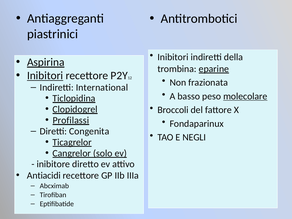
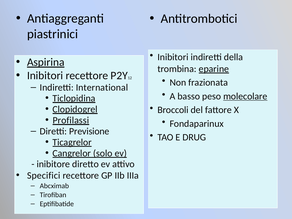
Inibitori underline: present -> none (45, 76)
Congenita: Congenita -> Previsione (89, 131)
NEGLI: NEGLI -> DRUG (194, 137)
Antiacidi: Antiacidi -> Specifici (44, 176)
